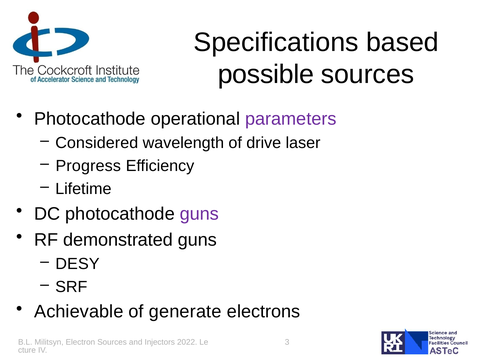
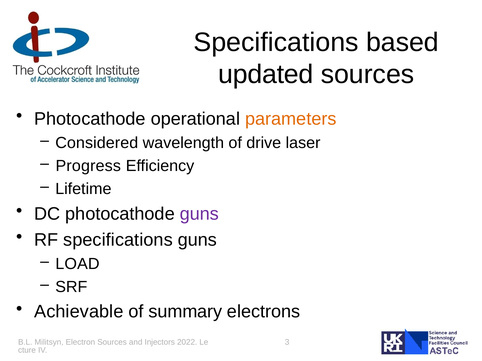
possible: possible -> updated (266, 74)
parameters colour: purple -> orange (291, 119)
RF demonstrated: demonstrated -> specifications (118, 240)
DESY: DESY -> LOAD (77, 264)
generate: generate -> summary (185, 312)
